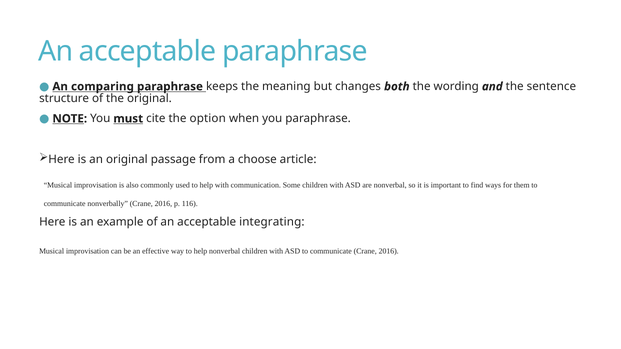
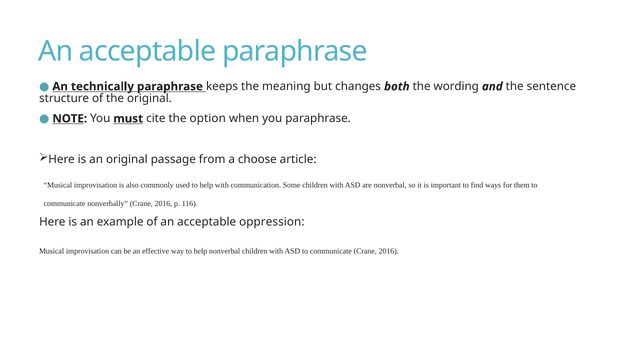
comparing: comparing -> technically (102, 87)
integrating: integrating -> oppression (272, 222)
